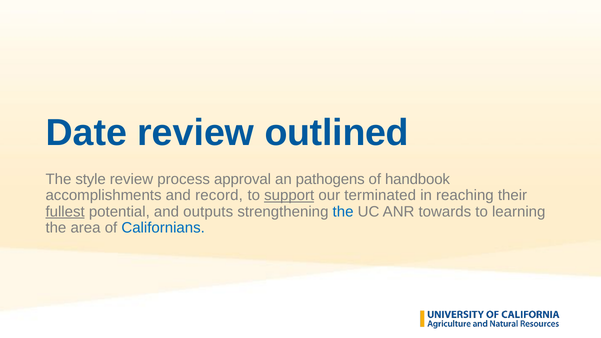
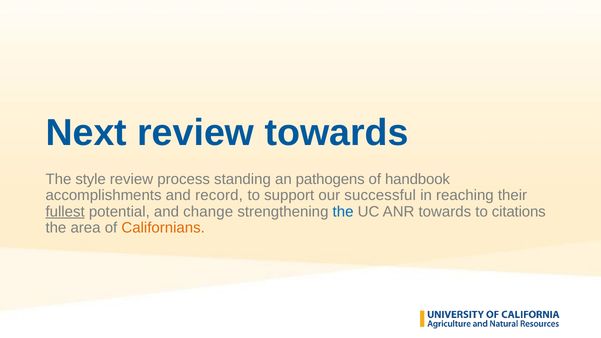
Date: Date -> Next (86, 133)
review outlined: outlined -> towards (337, 133)
approval: approval -> standing (243, 179)
support underline: present -> none (289, 196)
terminated: terminated -> successful (380, 196)
outputs: outputs -> change (208, 212)
learning: learning -> citations (519, 212)
Californians colour: blue -> orange (163, 228)
